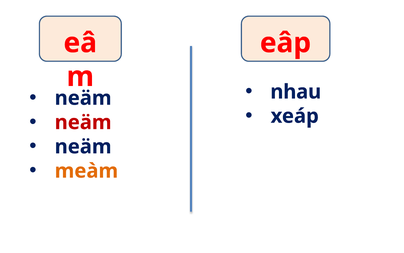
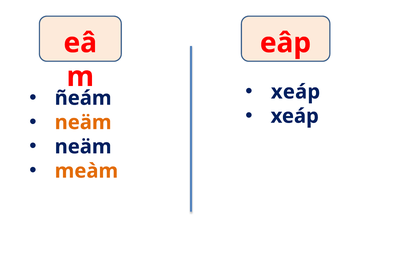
nhau: nhau -> xeáp (296, 92)
neäm: neäm -> ñeám (83, 98)
neäm colour: red -> orange (83, 122)
